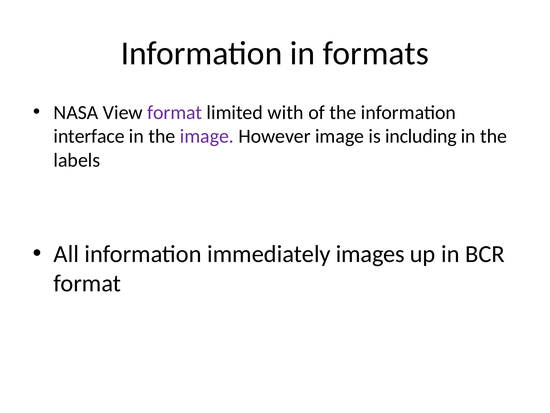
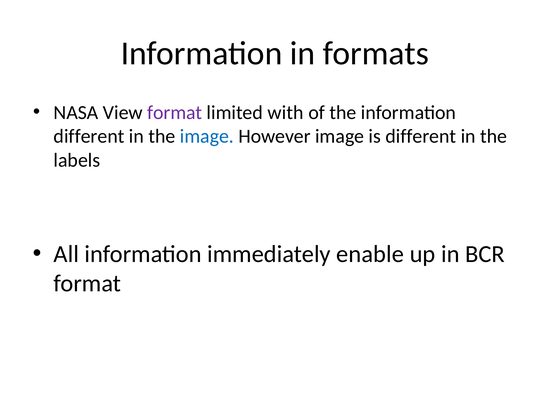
interface: interface -> different (89, 136)
image colour: purple -> blue (207, 136)
is including: including -> different (421, 136)
images: images -> enable (370, 254)
